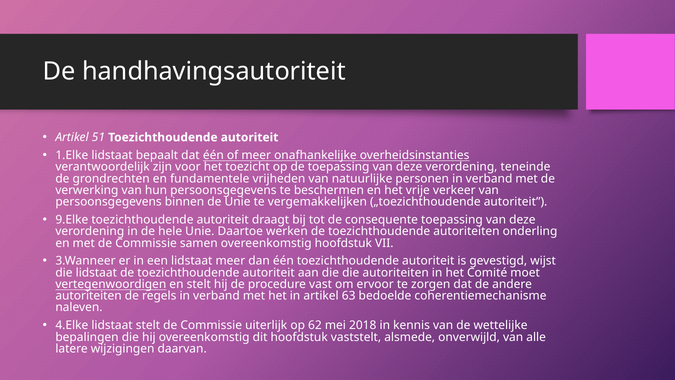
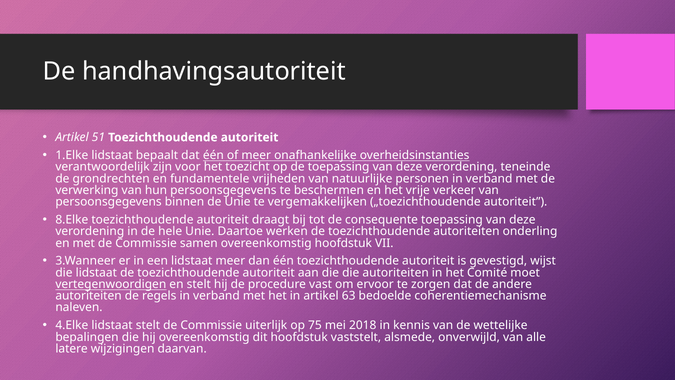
9.Elke: 9.Elke -> 8.Elke (72, 220)
62: 62 -> 75 (315, 325)
